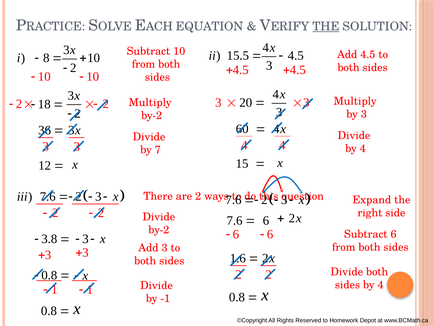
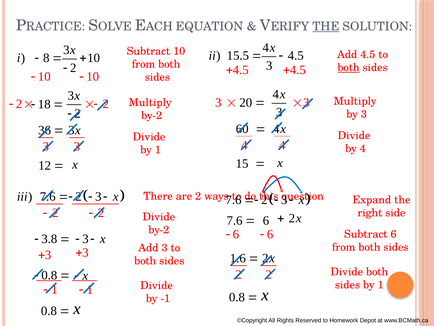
both underline: none -> present (349, 68)
7: 7 -> 1 (158, 150)
sides by 4: 4 -> 1 (381, 284)
